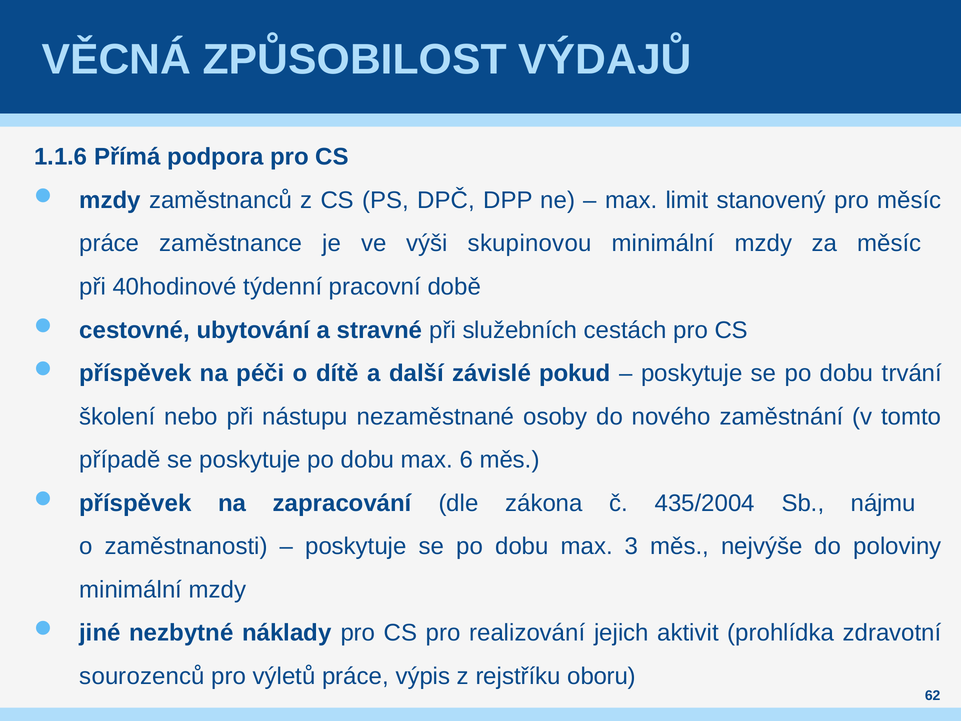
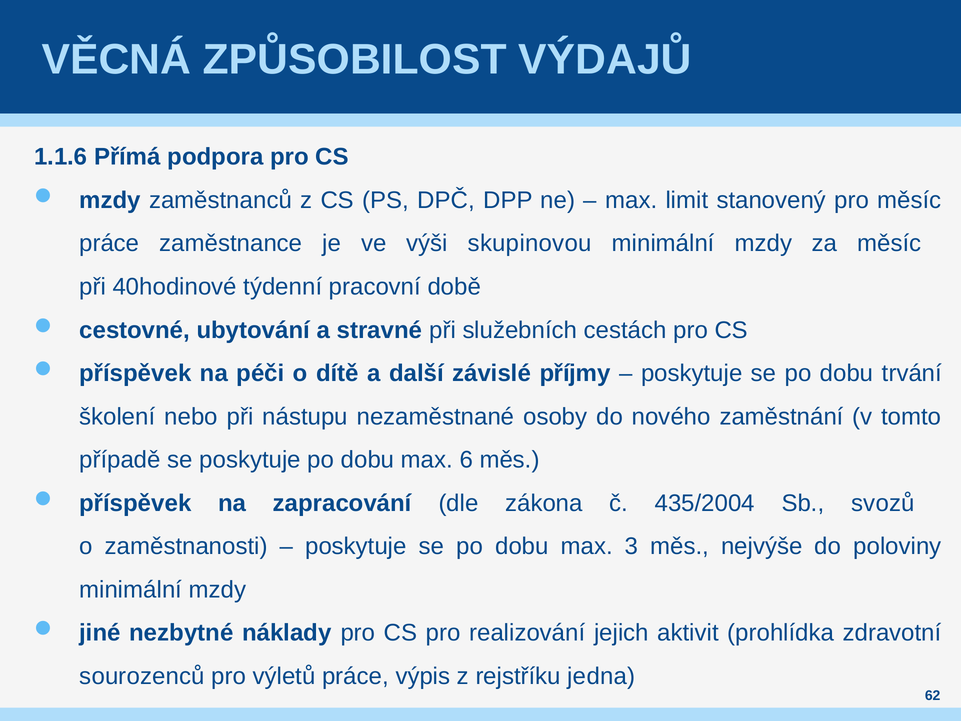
pokud: pokud -> příjmy (575, 373)
nájmu: nájmu -> svozů (883, 503)
oboru: oboru -> jedna (601, 676)
